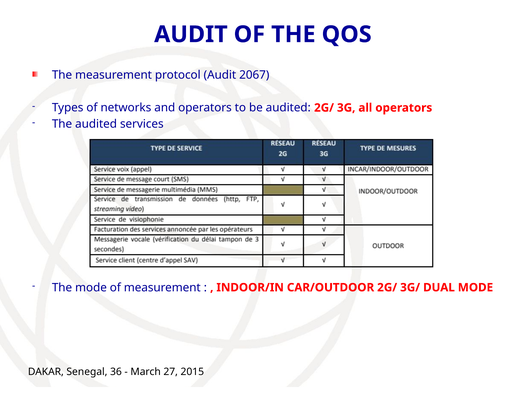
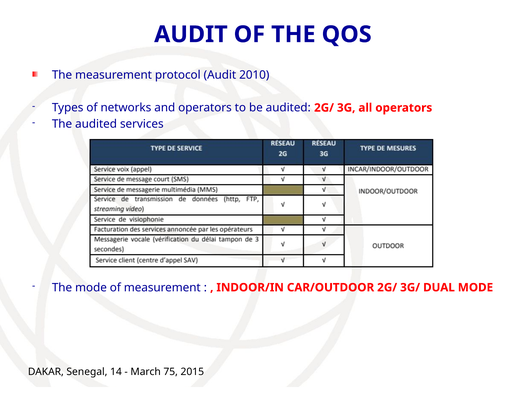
2067: 2067 -> 2010 (254, 75)
36: 36 -> 14 (116, 372)
27: 27 -> 75 (171, 372)
